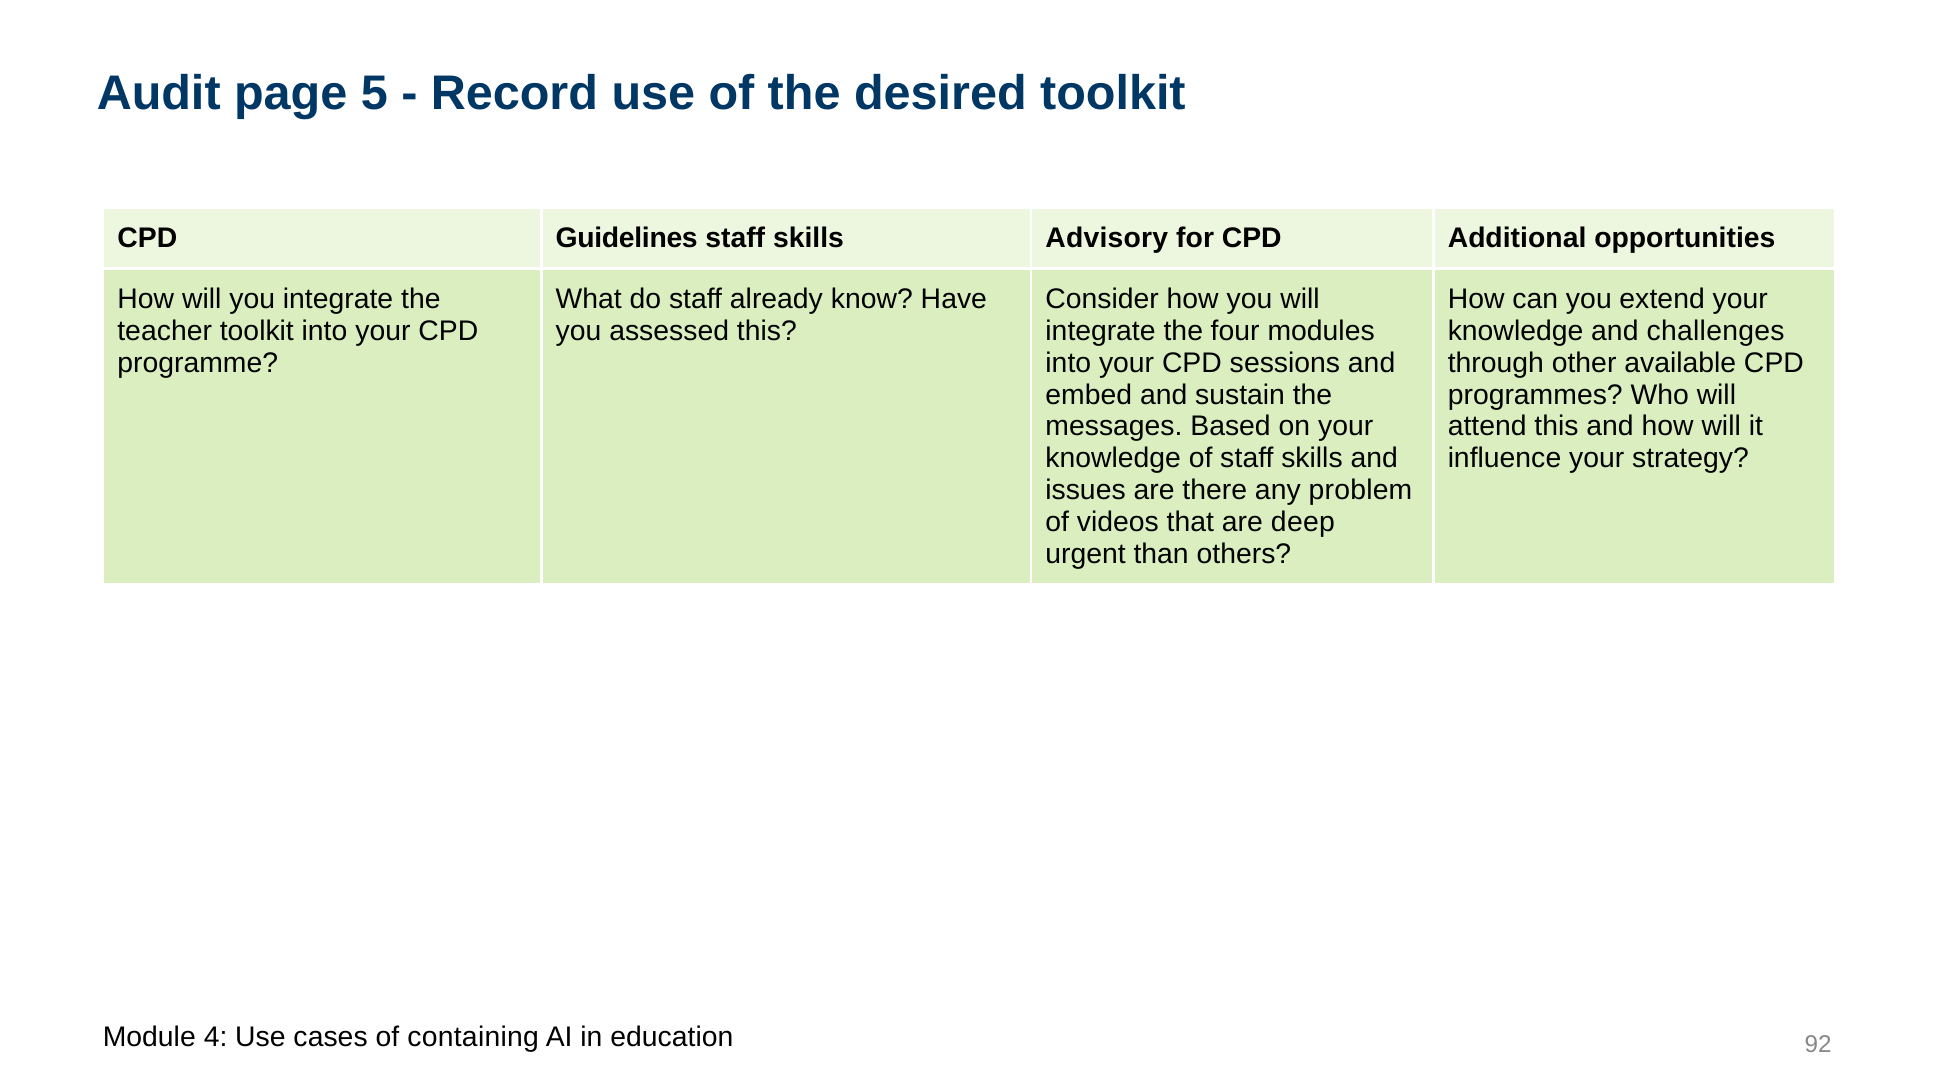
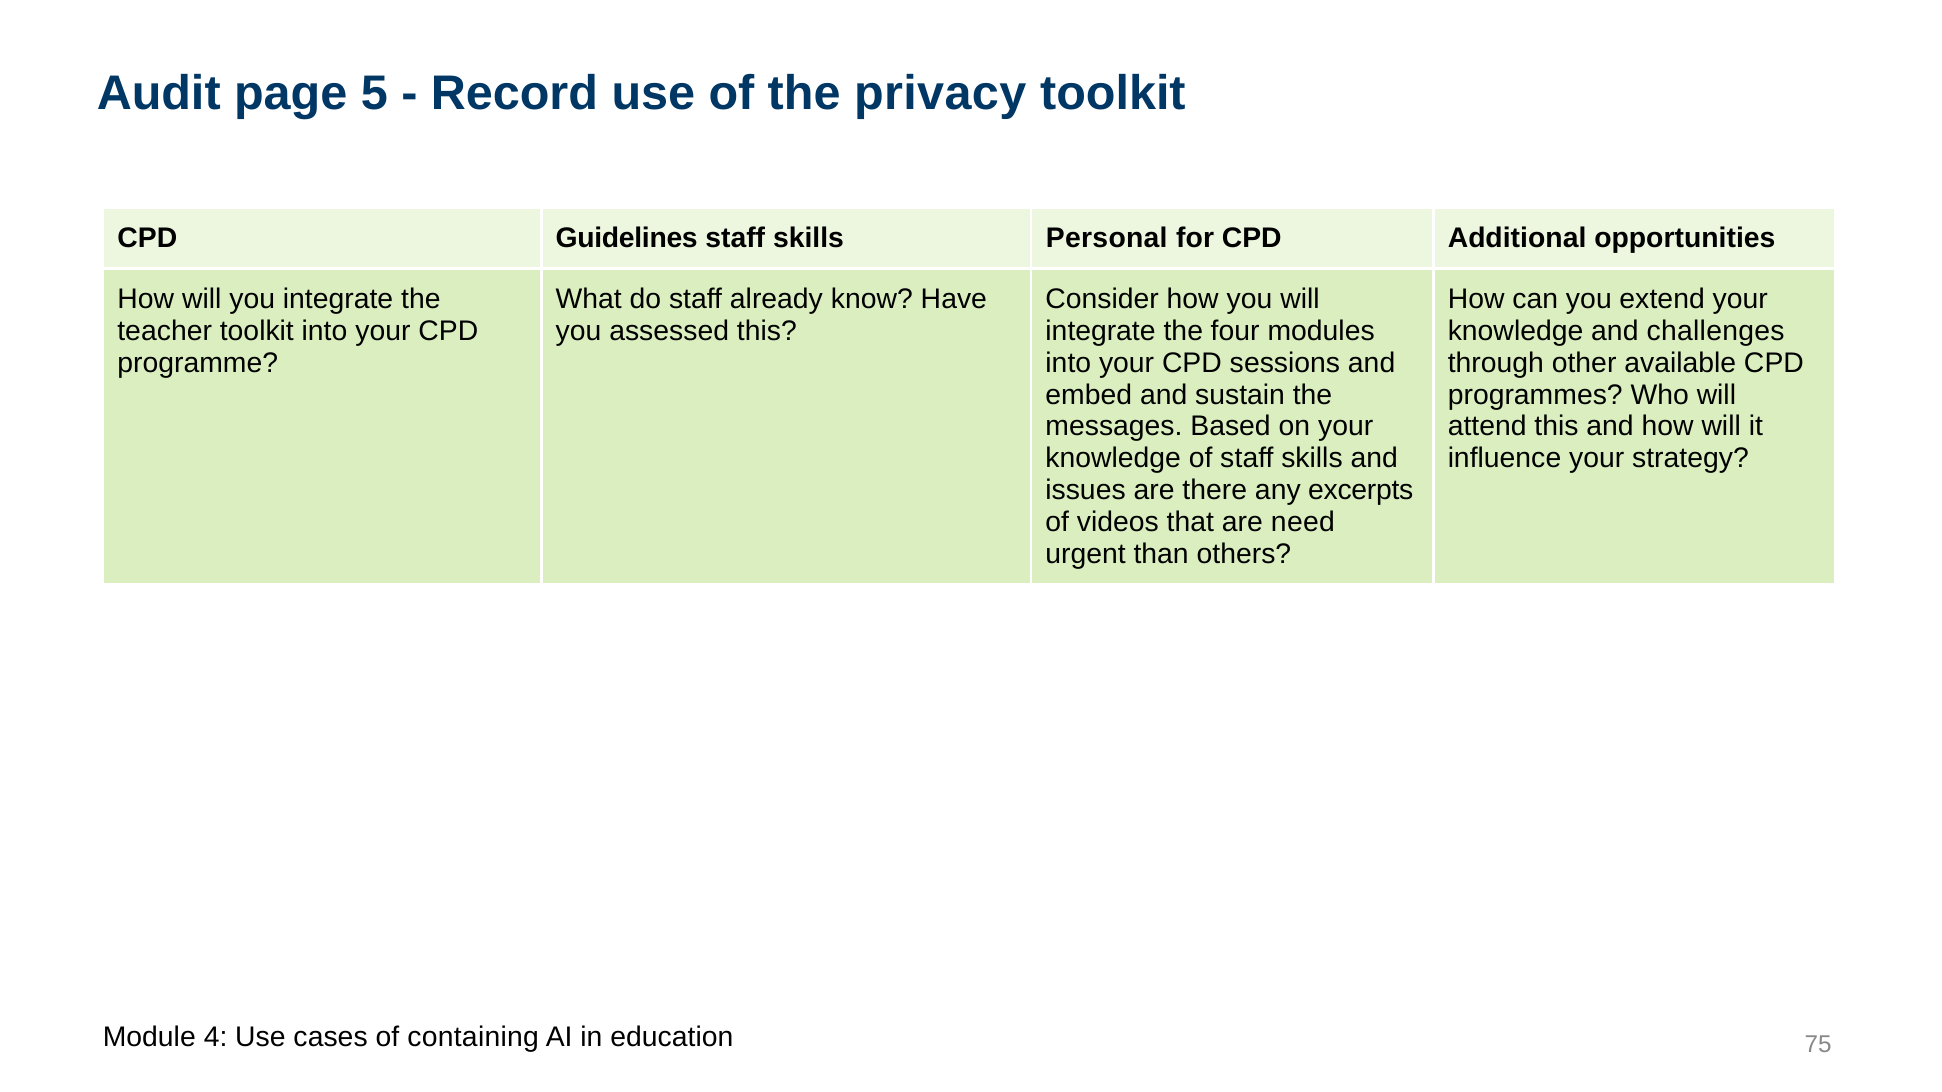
desired: desired -> privacy (940, 93)
Advisory: Advisory -> Personal (1107, 239)
problem: problem -> excerpts (1361, 490)
deep: deep -> need (1303, 522)
92: 92 -> 75 (1818, 1045)
